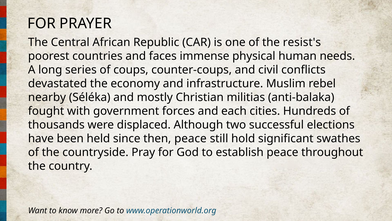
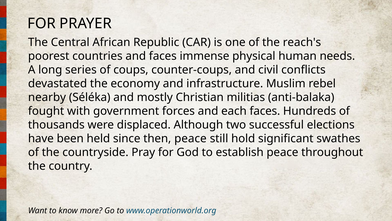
resist's: resist's -> reach's (302, 42)
each cities: cities -> faces (265, 111)
